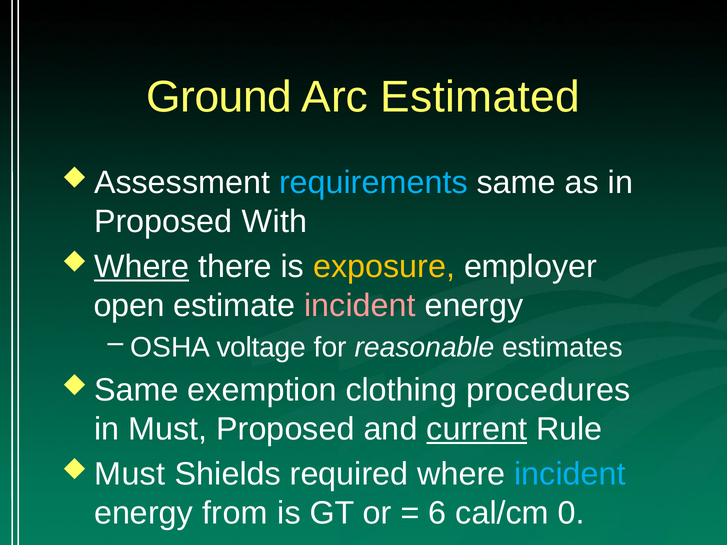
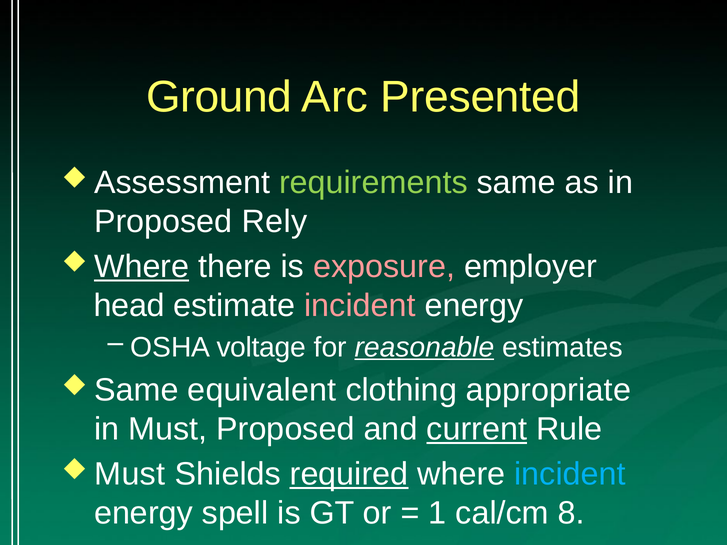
Estimated: Estimated -> Presented (480, 97)
requirements colour: light blue -> light green (373, 183)
With: With -> Rely (275, 222)
exposure colour: yellow -> pink (384, 267)
open: open -> head (129, 306)
reasonable underline: none -> present (424, 347)
exemption: exemption -> equivalent (262, 390)
procedures: procedures -> appropriate (548, 390)
required underline: none -> present (349, 475)
from: from -> spell (235, 513)
6: 6 -> 1 (437, 513)
0: 0 -> 8 (571, 513)
